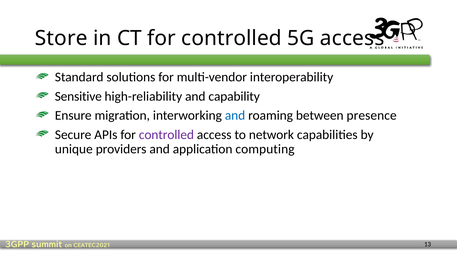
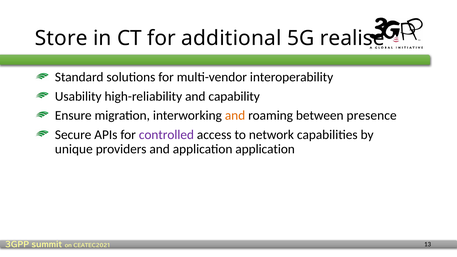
CT for controlled: controlled -> additional (231, 38)
5G access: access -> realise (352, 38)
Sensitive: Sensitive -> Usability (78, 96)
and colour: blue -> orange (235, 116)
application computing: computing -> application (265, 149)
